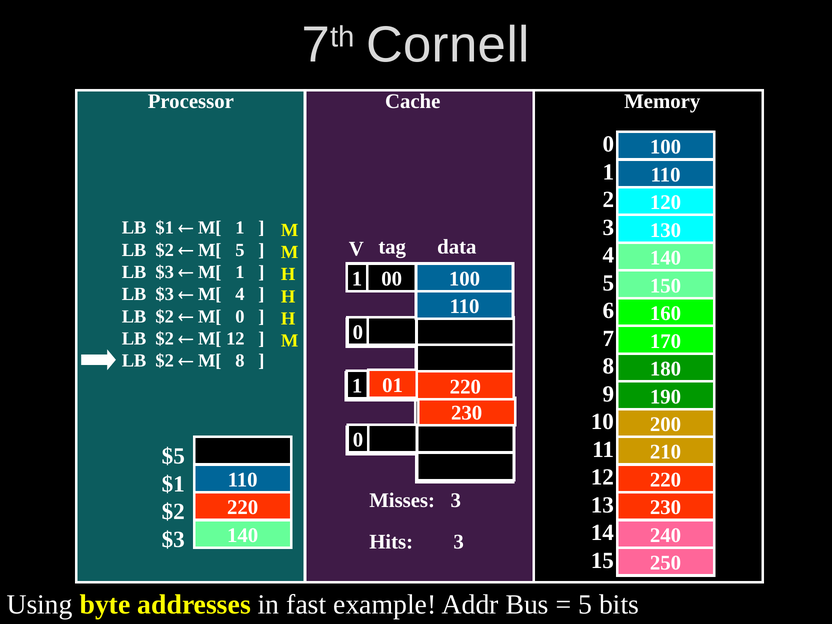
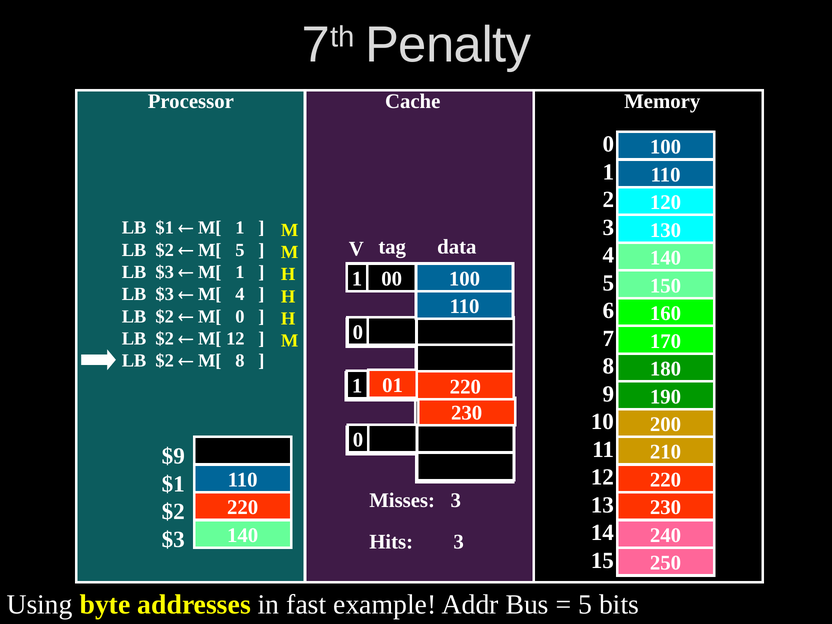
Cornell: Cornell -> Penalty (448, 45)
$5: $5 -> $9 (173, 456)
